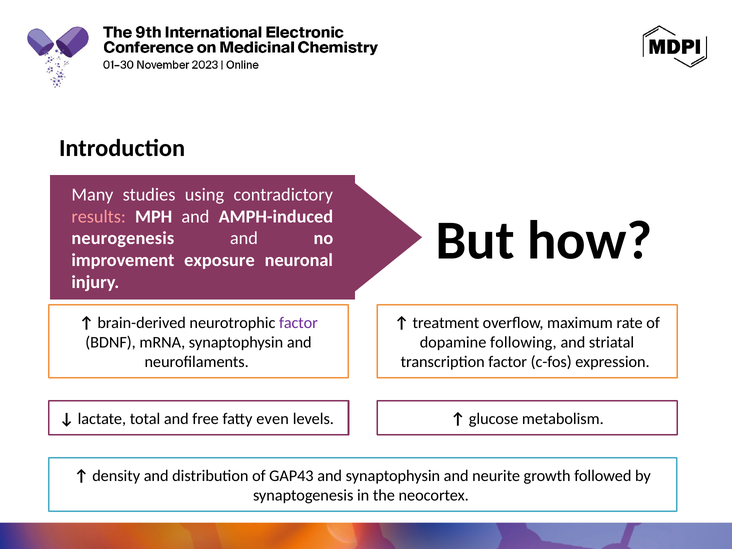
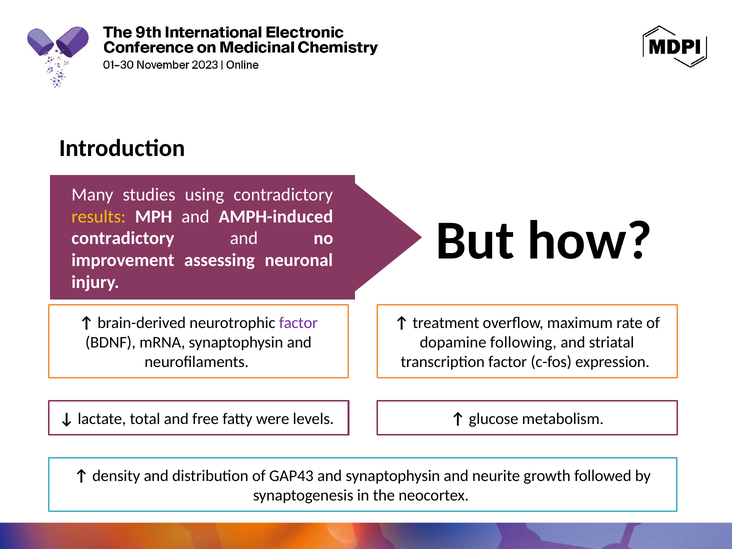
results colour: pink -> yellow (99, 216)
neurogenesis: neurogenesis -> contradictory (123, 238)
exposure: exposure -> assessing (220, 260)
even: even -> were (273, 419)
